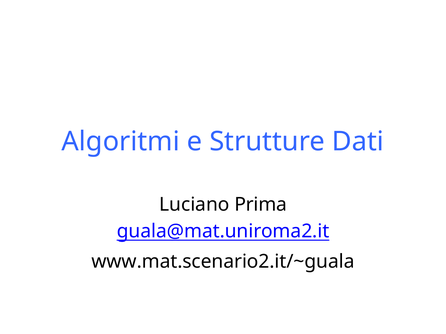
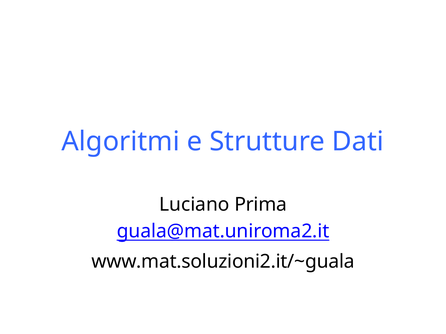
www.mat.scenario2.it/~guala: www.mat.scenario2.it/~guala -> www.mat.soluzioni2.it/~guala (223, 262)
